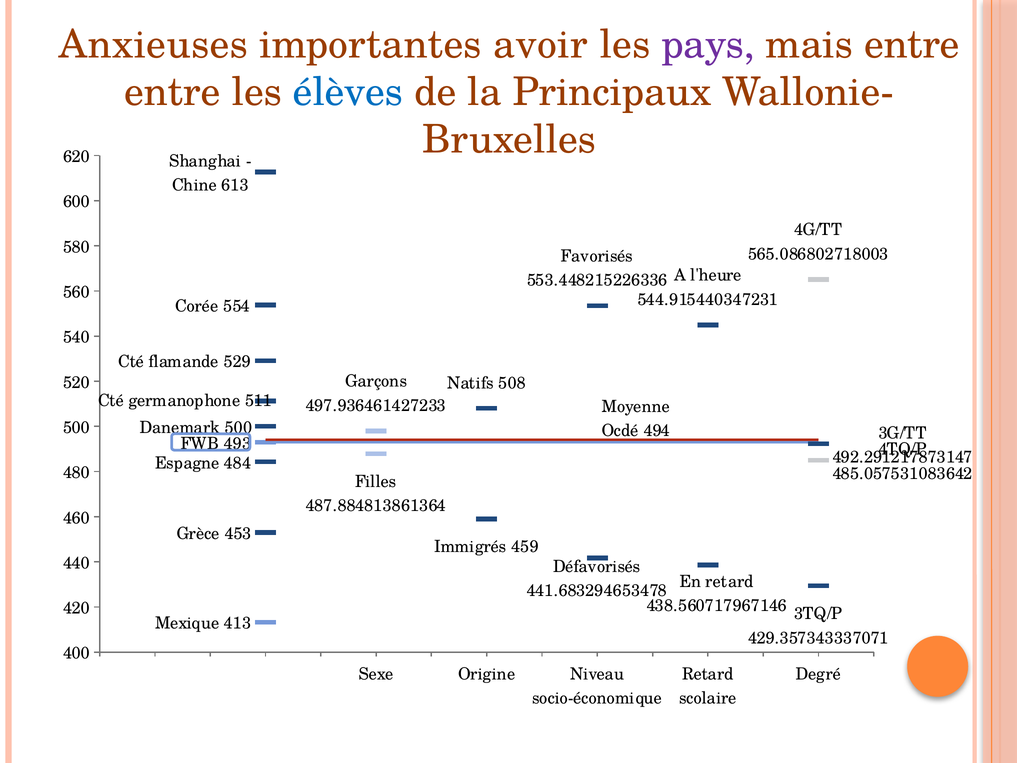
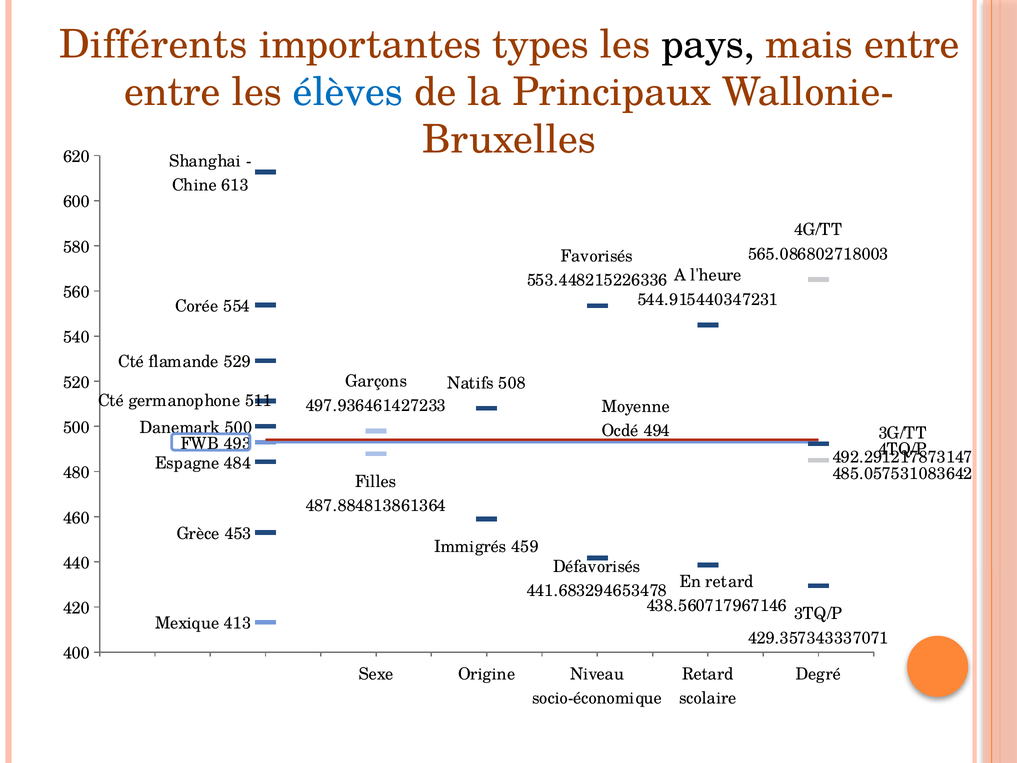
Anxieuses: Anxieuses -> Différents (153, 44)
avoir: avoir -> types (541, 44)
pays colour: purple -> black (708, 44)
